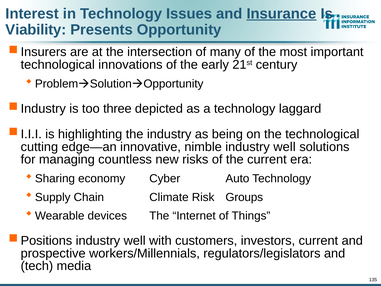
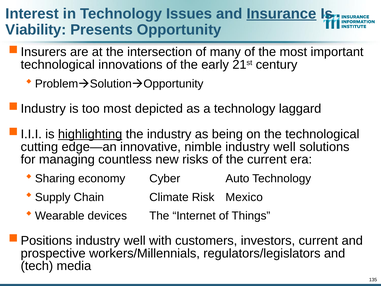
too three: three -> most (117, 109)
highlighting underline: none -> present (90, 134)
Groups: Groups -> Mexico (244, 197)
